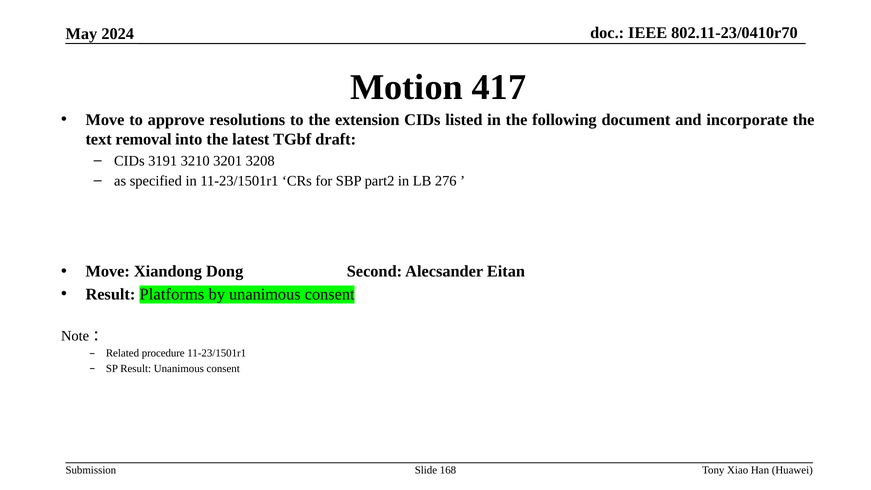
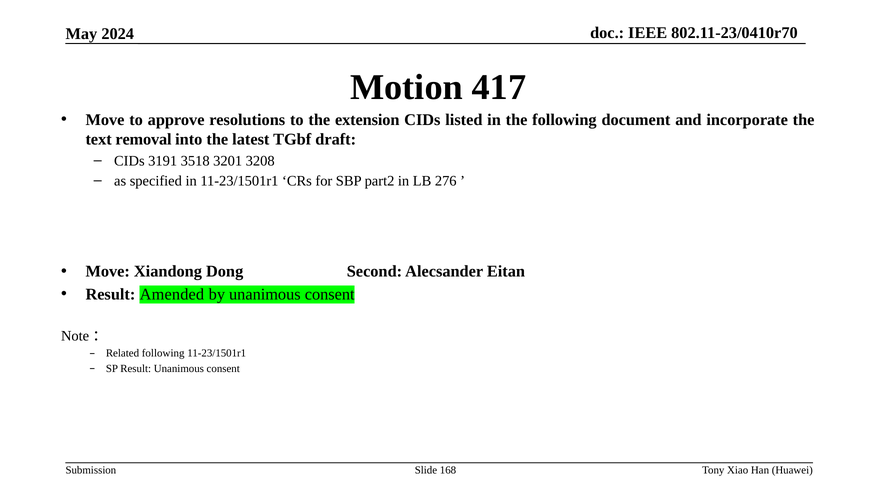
3210: 3210 -> 3518 (195, 161)
Platforms: Platforms -> Amended (172, 294)
Related procedure: procedure -> following (163, 353)
